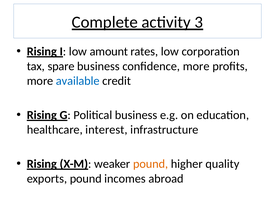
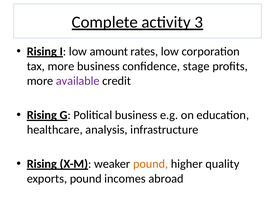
tax spare: spare -> more (61, 66)
confidence more: more -> stage (196, 66)
available colour: blue -> purple (78, 81)
interest: interest -> analysis (106, 130)
